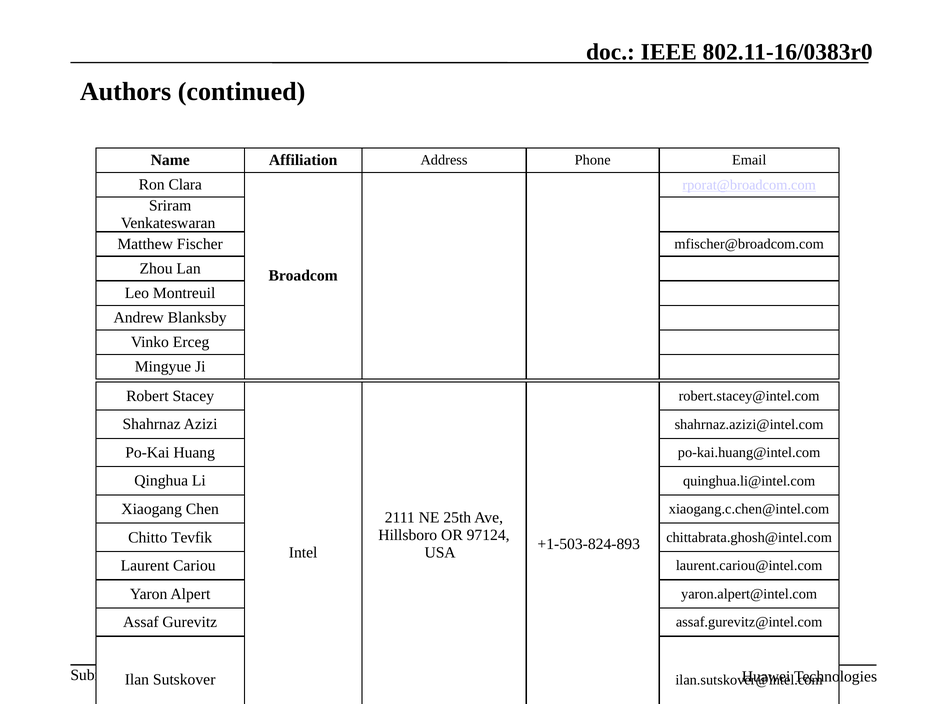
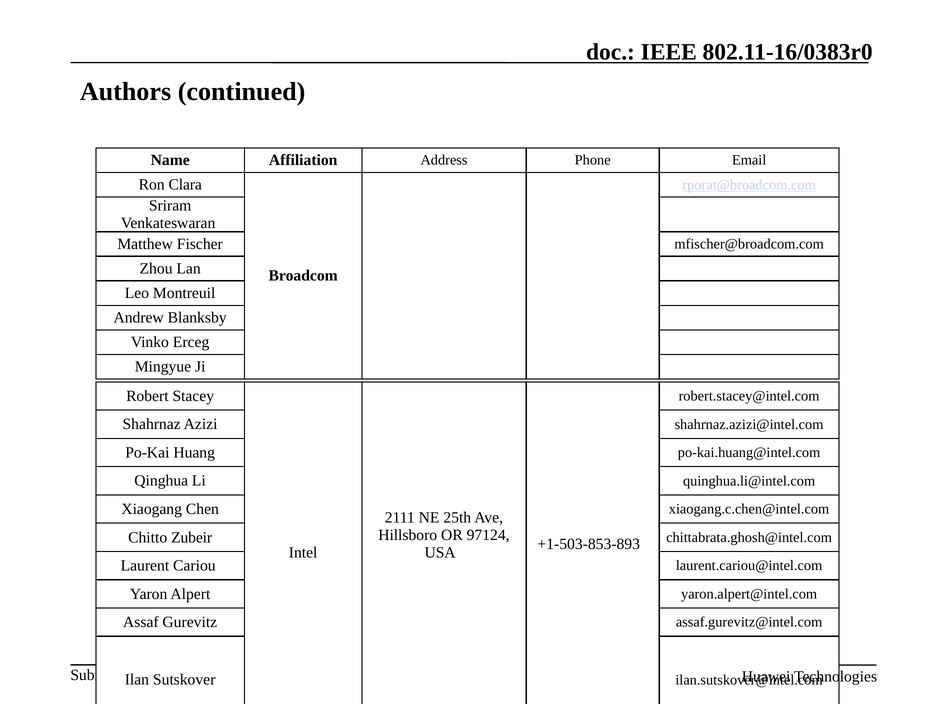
Tevfik: Tevfik -> Zubeir (192, 538)
+1-503-824-893: +1-503-824-893 -> +1-503-853-893 (589, 544)
